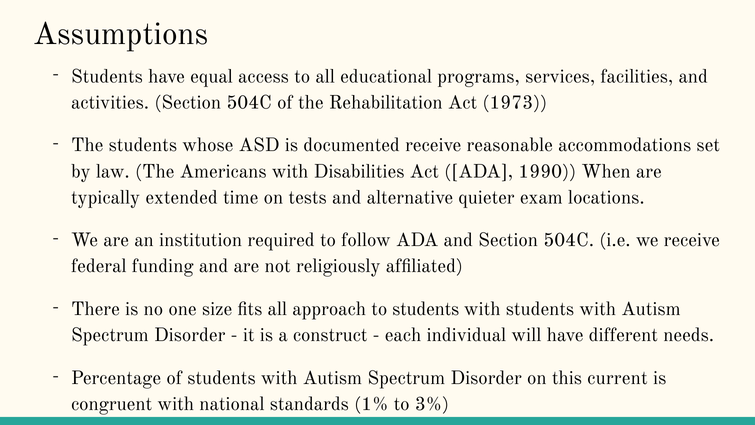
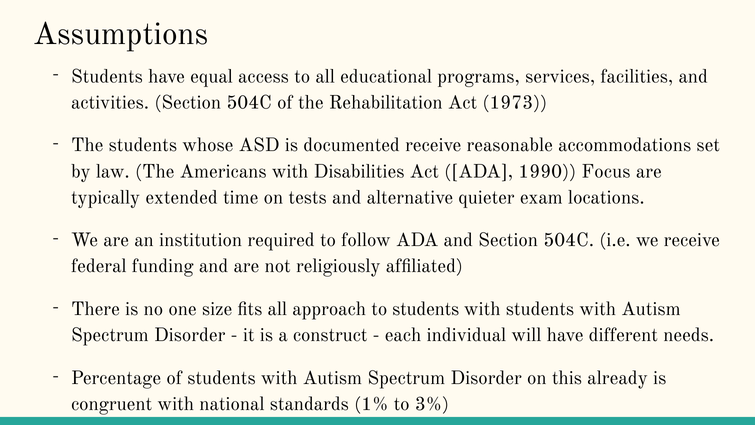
When: When -> Focus (606, 171)
current: current -> already (617, 378)
